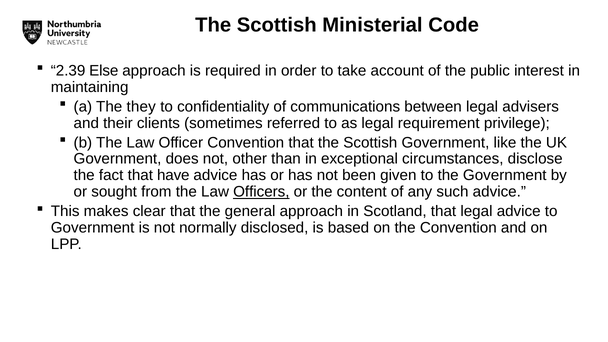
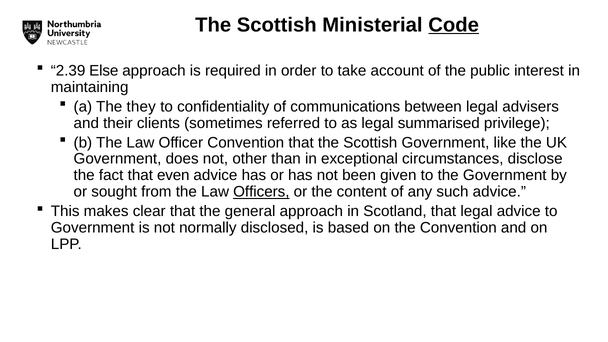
Code underline: none -> present (454, 25)
requirement: requirement -> summarised (439, 123)
have: have -> even (173, 175)
